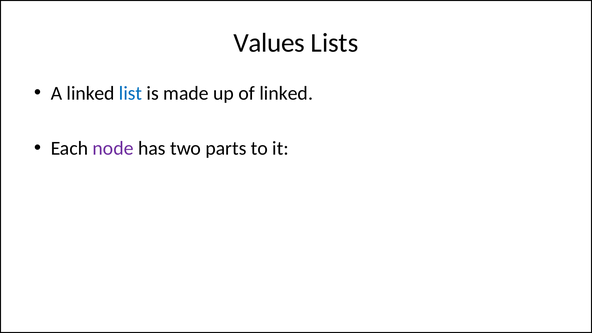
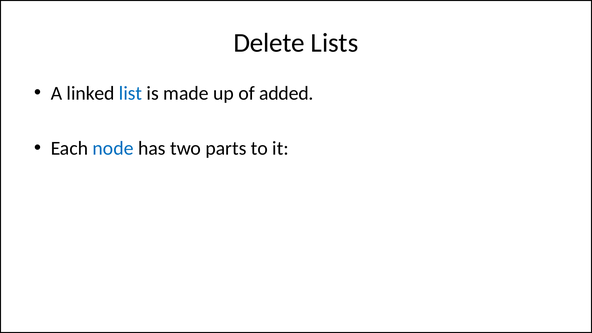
Values: Values -> Delete (269, 43)
of linked: linked -> added (286, 93)
node colour: purple -> blue (113, 148)
